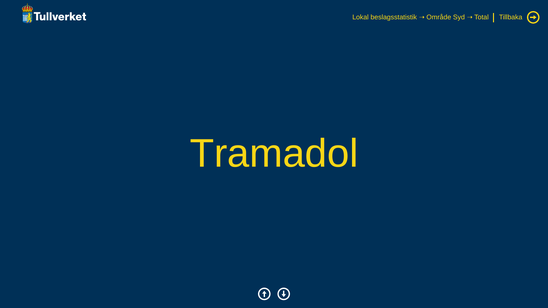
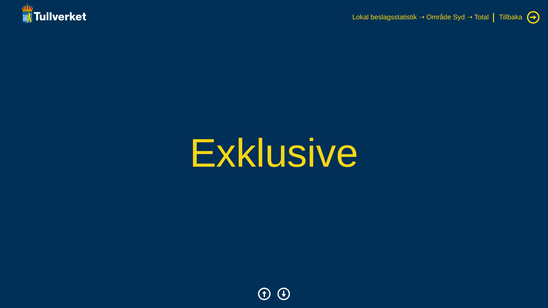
Tramadol: Tramadol -> Exklusive (274, 154)
